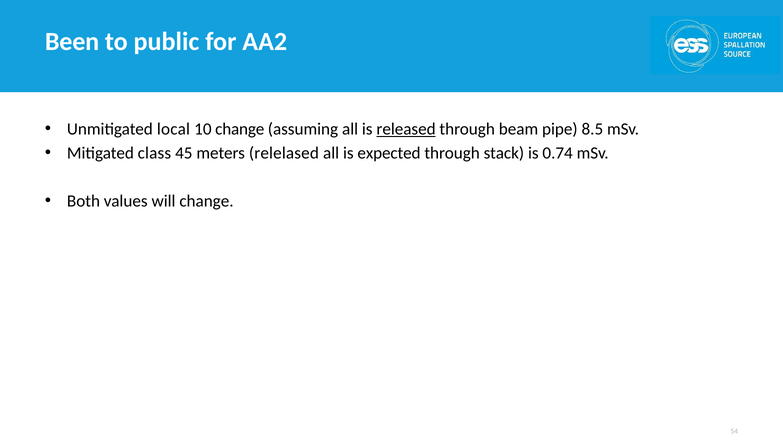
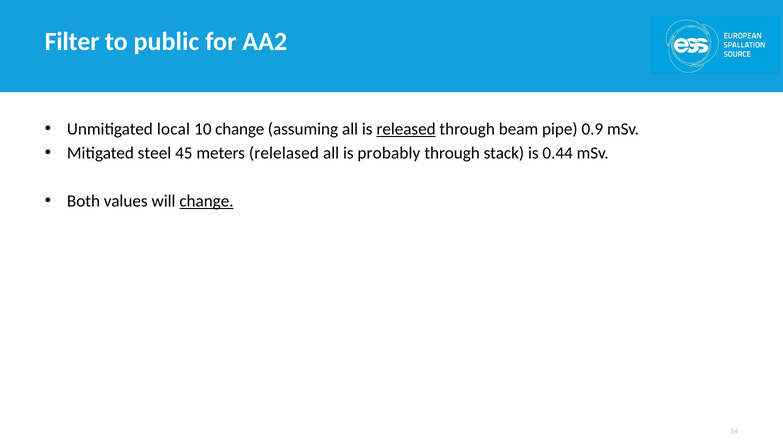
Been: Been -> Filter (72, 42)
8.5: 8.5 -> 0.9 (592, 129)
class: class -> steel (154, 153)
expected: expected -> probably (389, 153)
0.74: 0.74 -> 0.44 (558, 153)
change underline: none -> present (206, 201)
